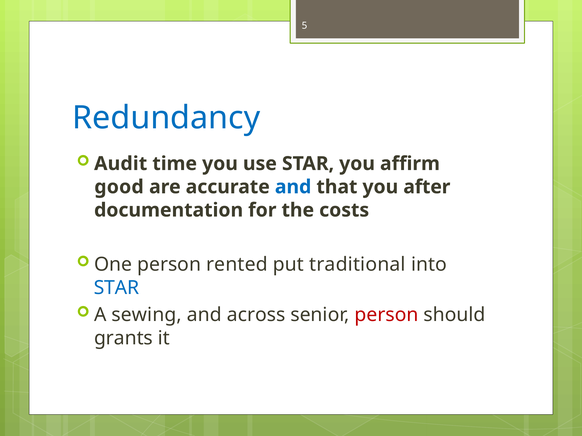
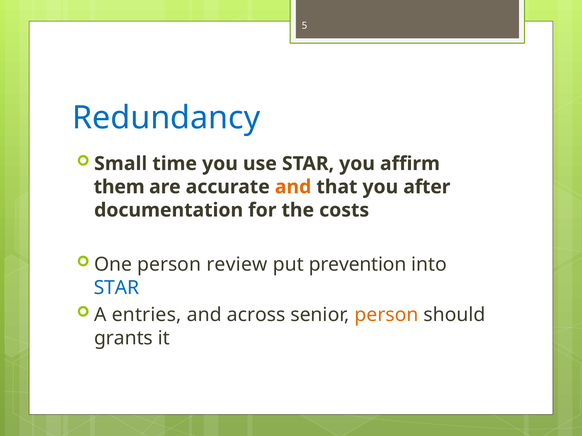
Audit: Audit -> Small (121, 164)
good: good -> them (119, 187)
and colour: blue -> orange (293, 187)
rented: rented -> review (237, 265)
traditional: traditional -> prevention (358, 265)
sewing: sewing -> entries (147, 315)
person colour: red -> orange (386, 315)
